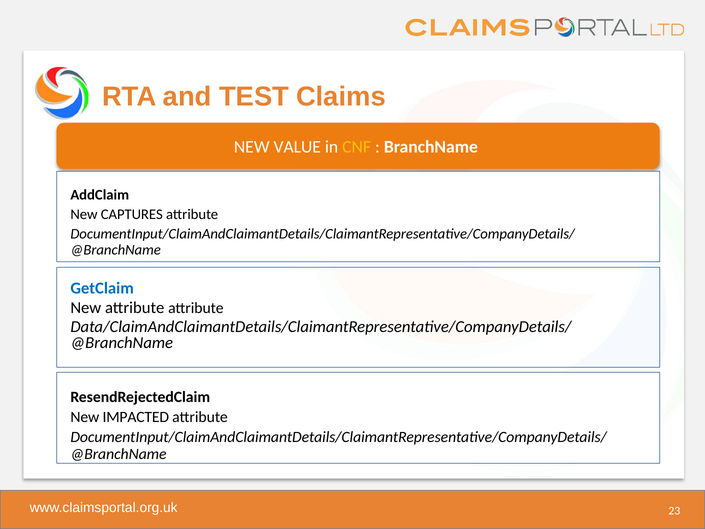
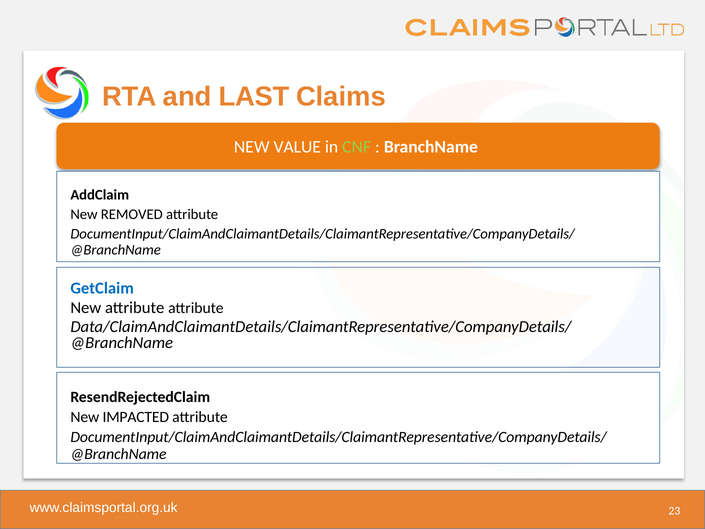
TEST: TEST -> LAST (254, 97)
CNF colour: yellow -> light green (357, 147)
CAPTURES: CAPTURES -> REMOVED (132, 214)
